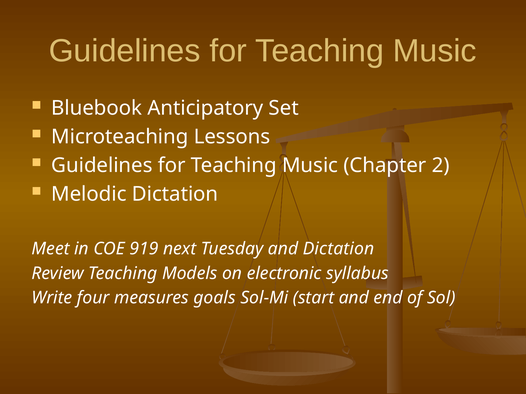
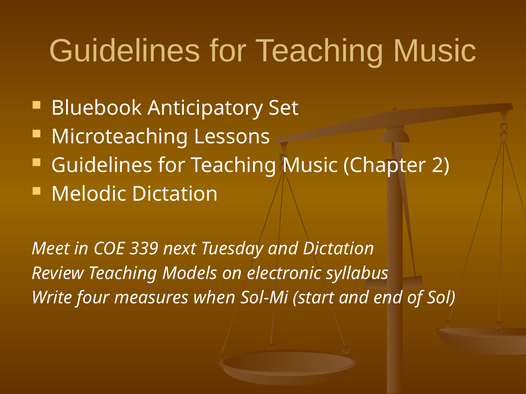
919: 919 -> 339 (144, 249)
goals: goals -> when (215, 298)
